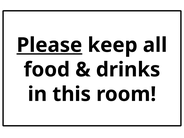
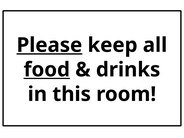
food underline: none -> present (47, 70)
